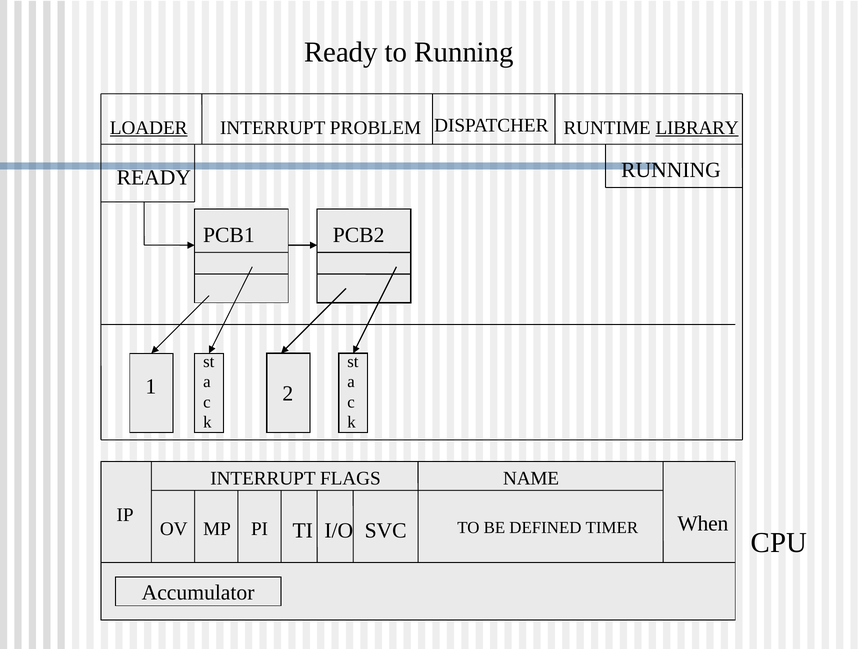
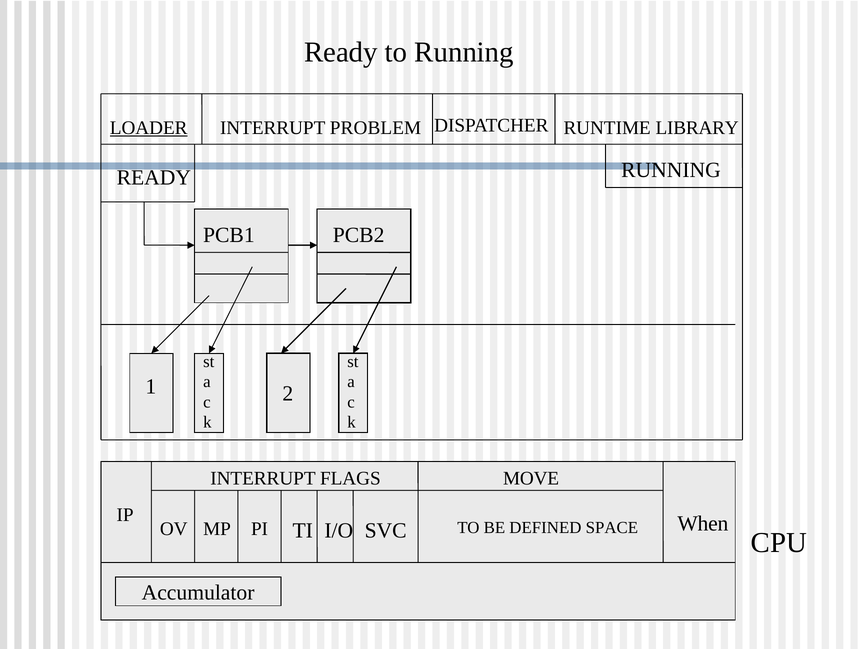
LIBRARY underline: present -> none (697, 128)
NAME: NAME -> MOVE (531, 478)
TIMER: TIMER -> SPACE (612, 527)
